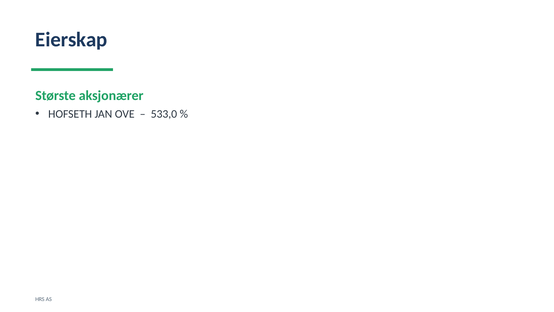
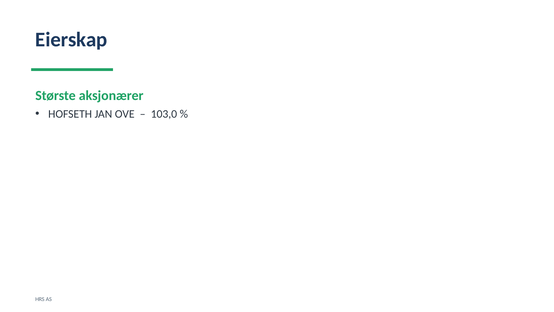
533,0: 533,0 -> 103,0 (164, 114)
